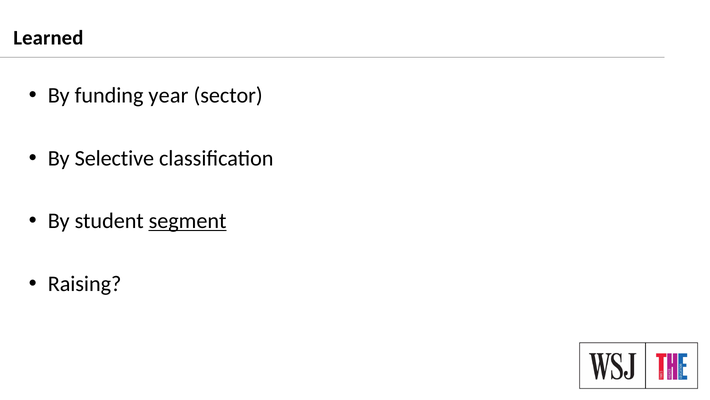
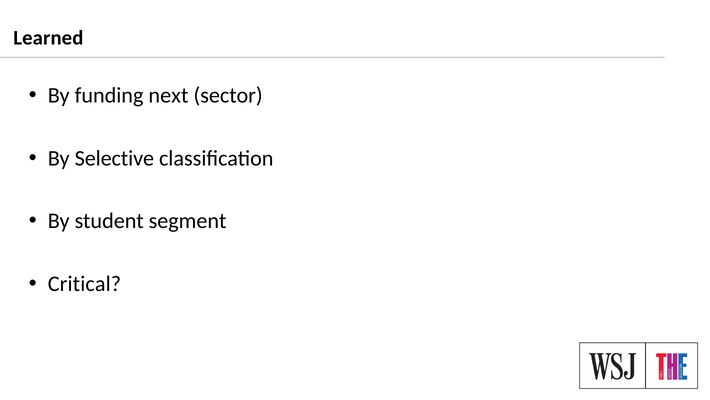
year: year -> next (168, 95)
segment underline: present -> none (188, 221)
Raising: Raising -> Critical (84, 283)
